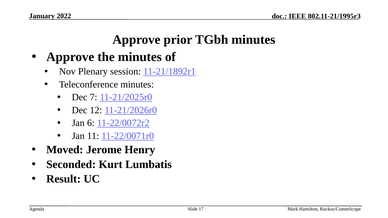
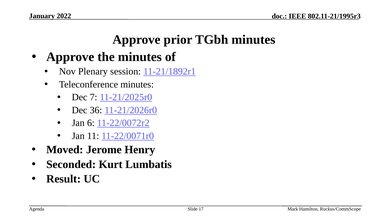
12: 12 -> 36 (96, 110)
